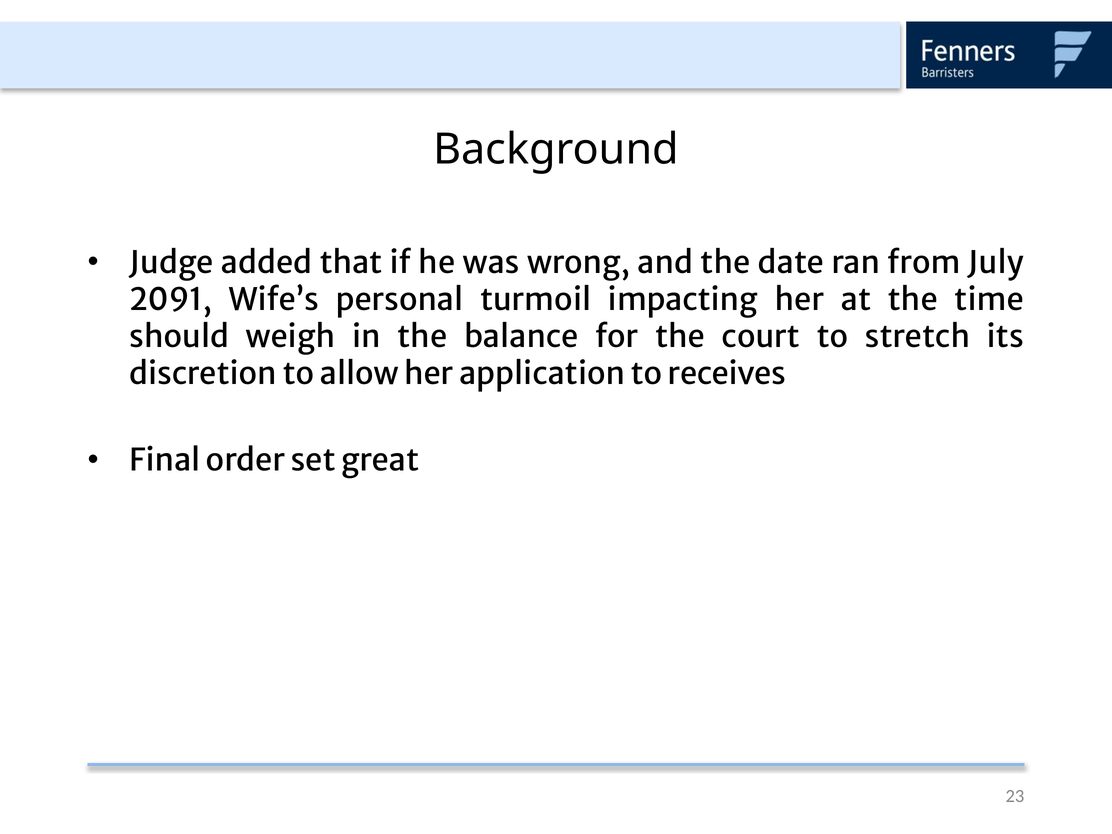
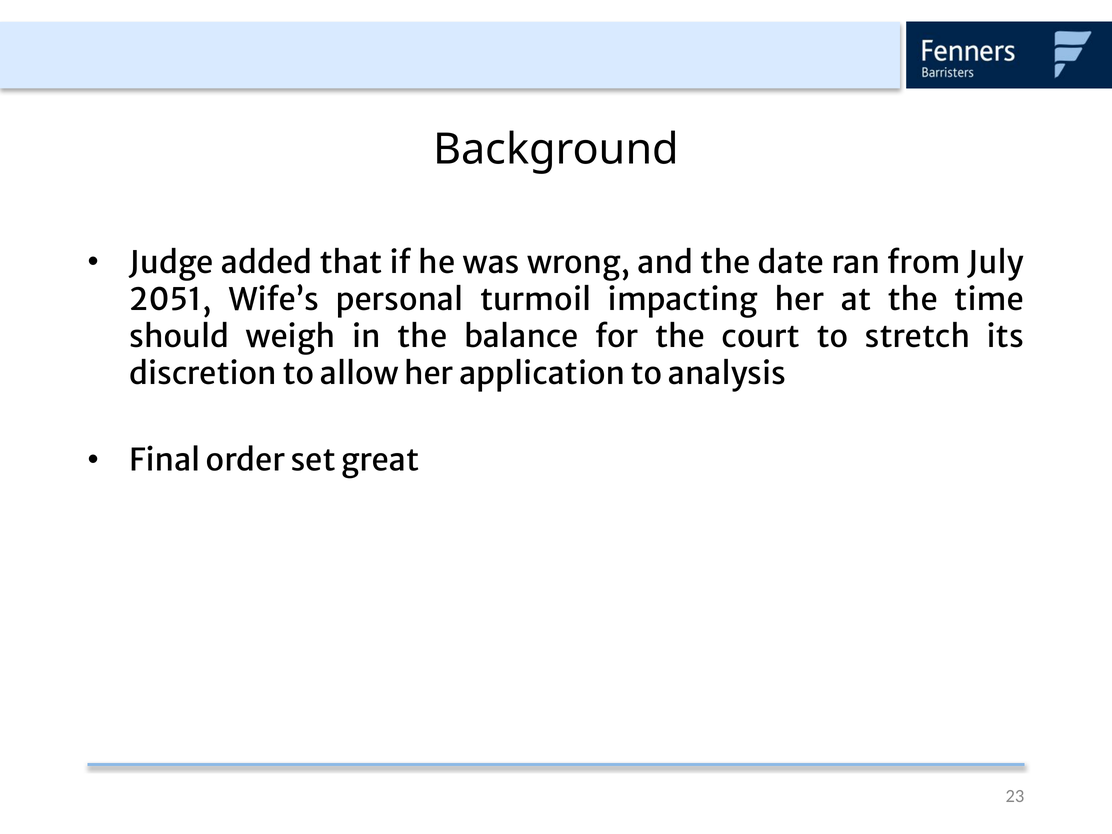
2091: 2091 -> 2051 (170, 300)
receives: receives -> analysis (727, 374)
